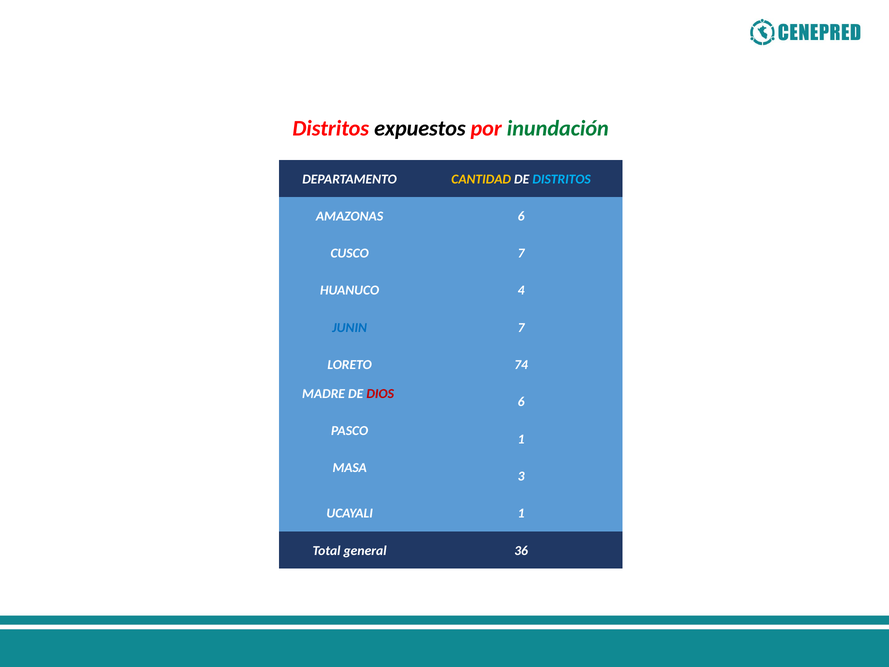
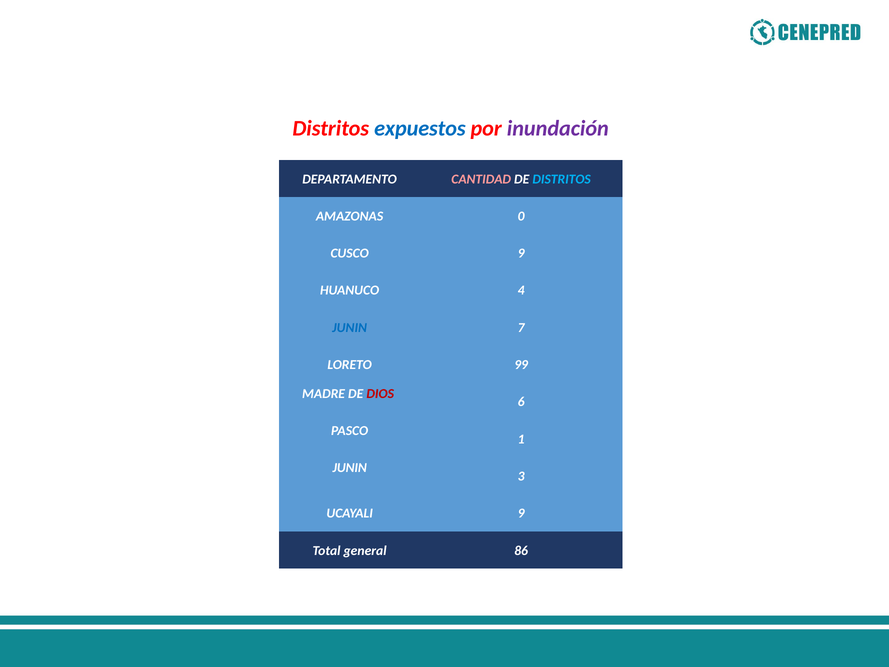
expuestos colour: black -> blue (420, 128)
inundación colour: green -> purple (558, 128)
CANTIDAD colour: yellow -> pink (481, 179)
AMAZONAS 6: 6 -> 0 (521, 216)
CUSCO 7: 7 -> 9 (521, 253)
74: 74 -> 99 (521, 365)
MASA: MASA -> JUNIN (350, 468)
UCAYALI 1: 1 -> 9 (521, 513)
36: 36 -> 86 (521, 550)
